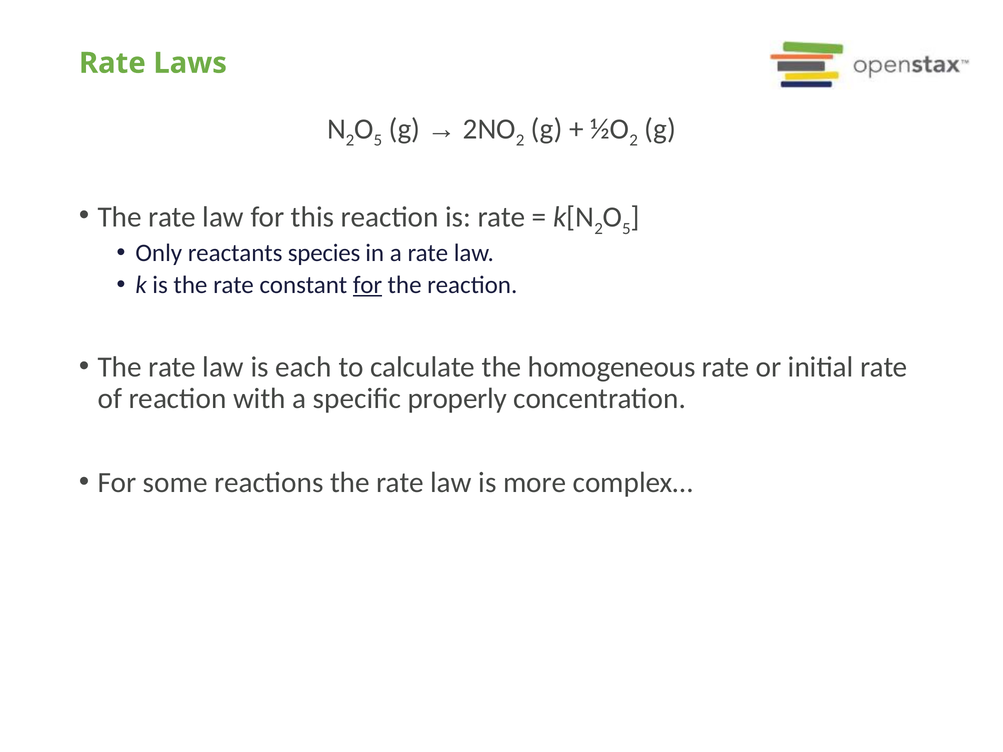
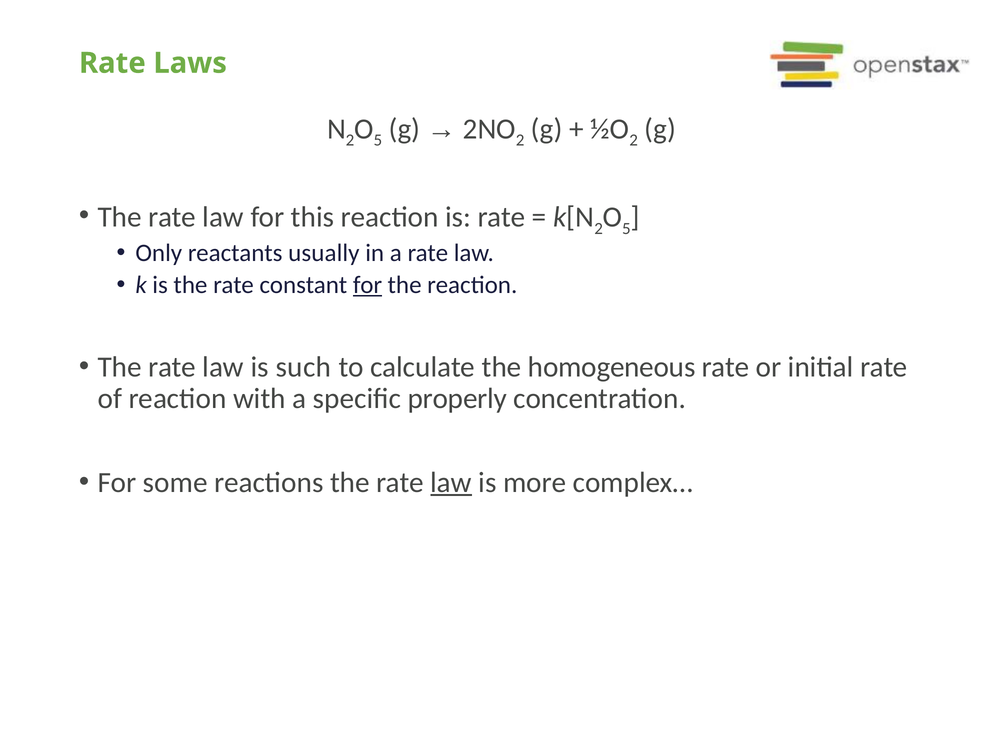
species: species -> usually (324, 253)
each: each -> such (303, 367)
law underline: none -> present (451, 483)
